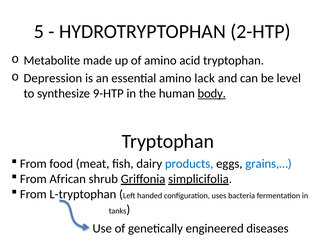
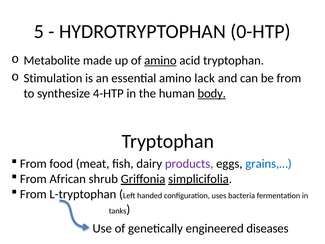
2-HTP: 2-HTP -> 0-HTP (261, 31)
amino underline: none -> present (160, 60)
Depression: Depression -> Stimulation (53, 78)
be level: level -> from (289, 78)
9-HTP: 9-HTP -> 4-HTP (108, 93)
products colour: blue -> purple (189, 164)
